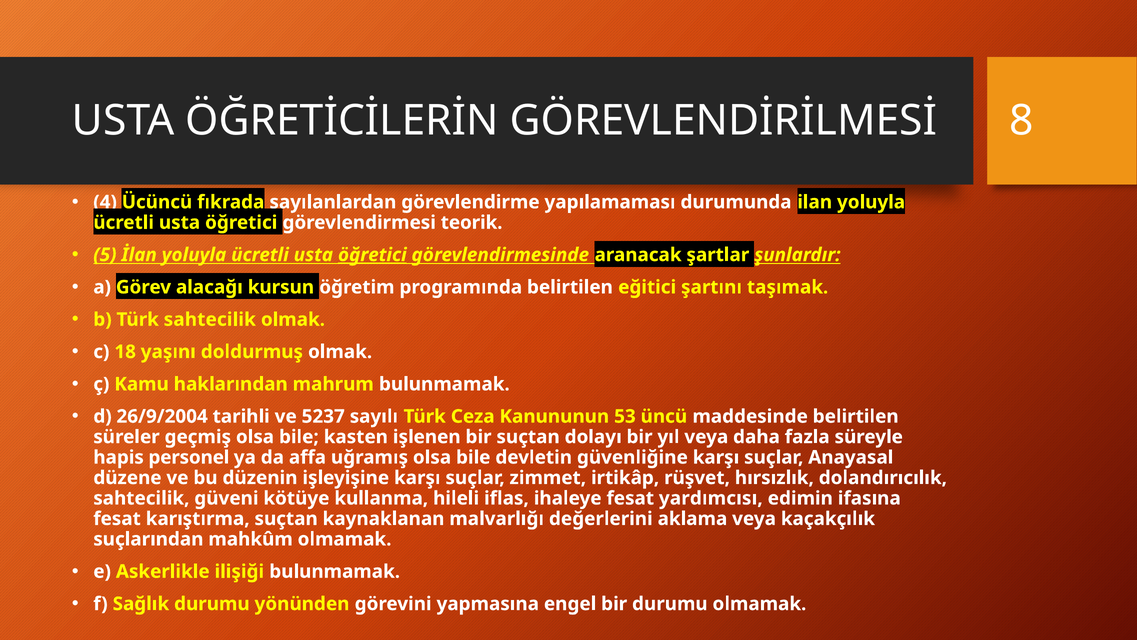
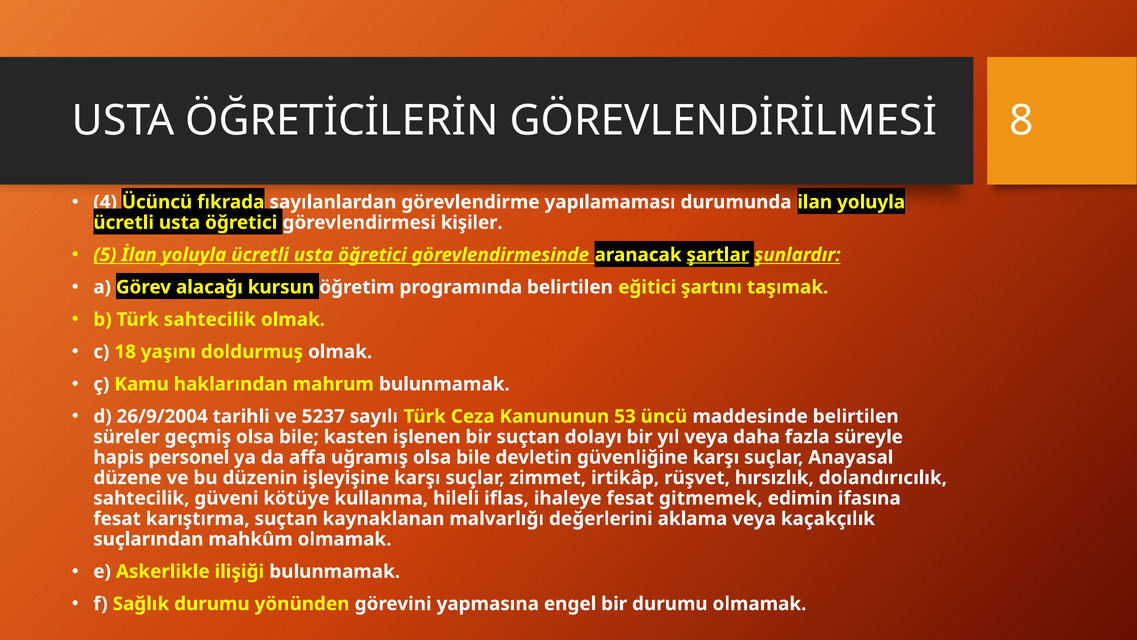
teorik: teorik -> kişiler (472, 222)
şartlar underline: none -> present (718, 255)
yardımcısı: yardımcısı -> gitmemek (711, 498)
